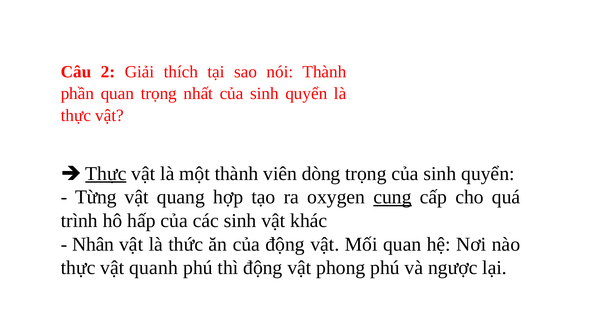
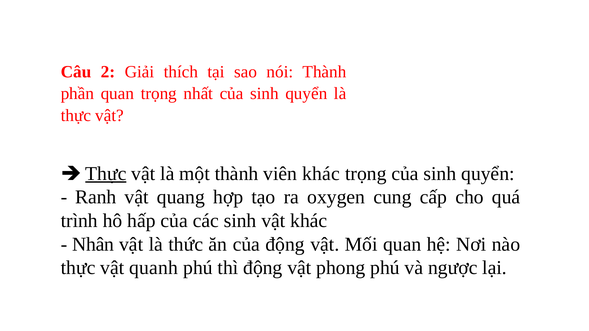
viên dòng: dòng -> khác (321, 174)
Từng: Từng -> Ranh (96, 197)
cung underline: present -> none (392, 197)
